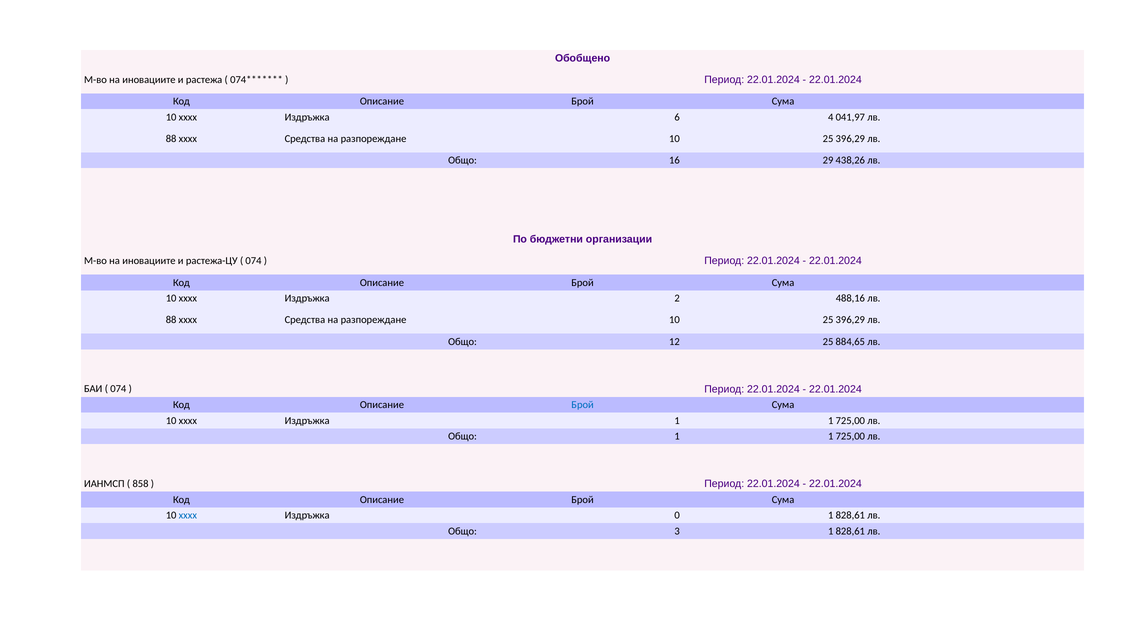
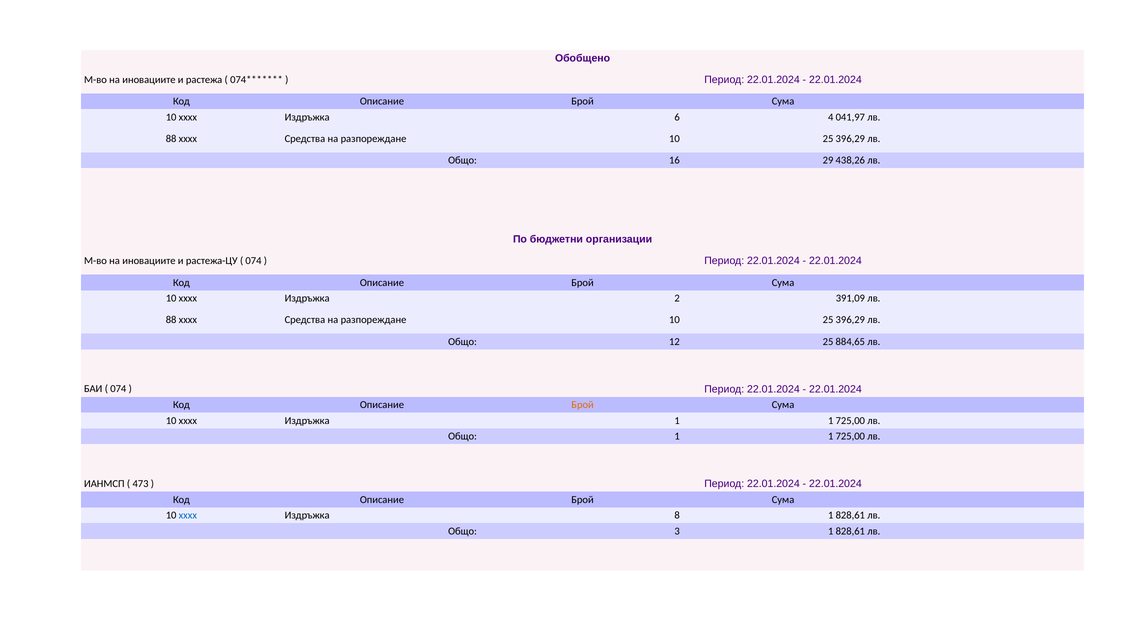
488,16: 488,16 -> 391,09 (850, 298)
Брой colour: blue -> orange (583, 405)
858: 858 -> 473 (141, 484)
0: 0 -> 8 (677, 515)
